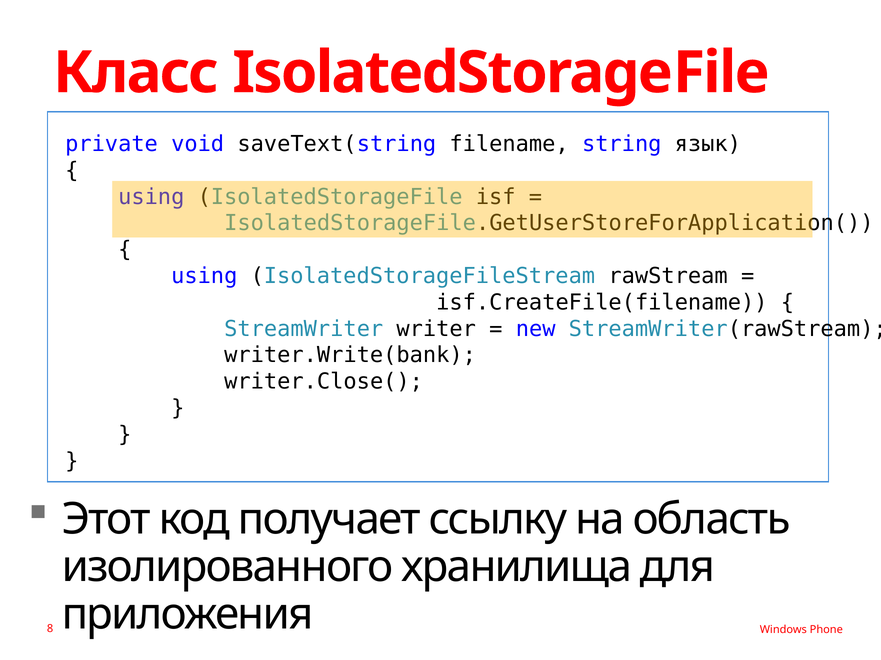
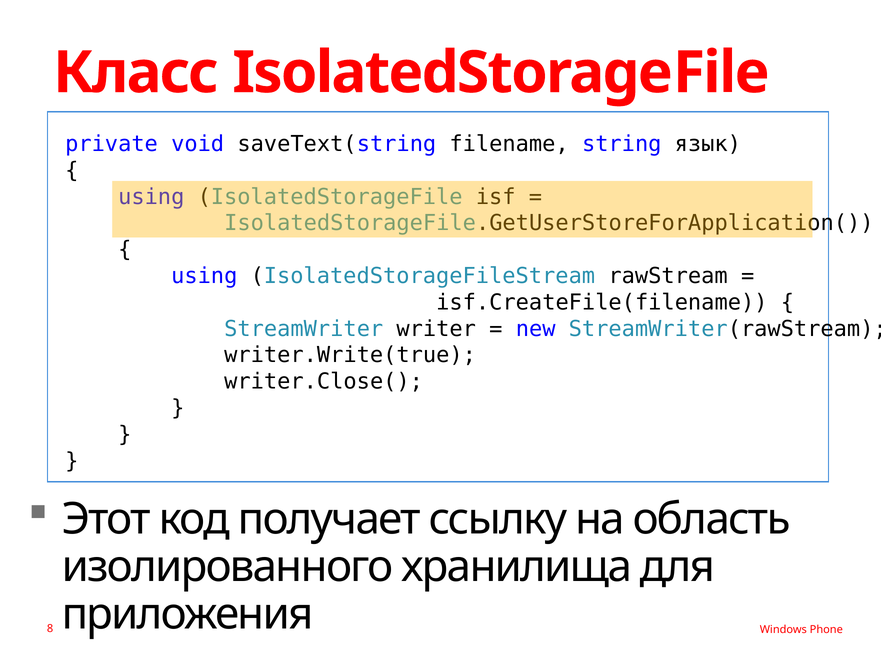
writer.Write(bank: writer.Write(bank -> writer.Write(true (350, 356)
